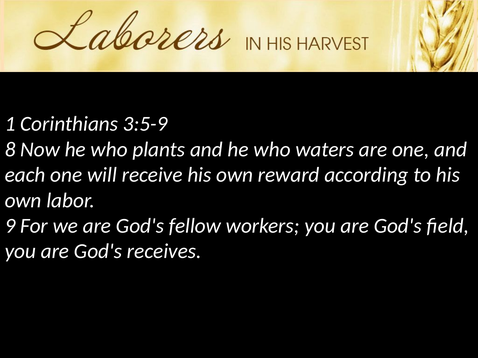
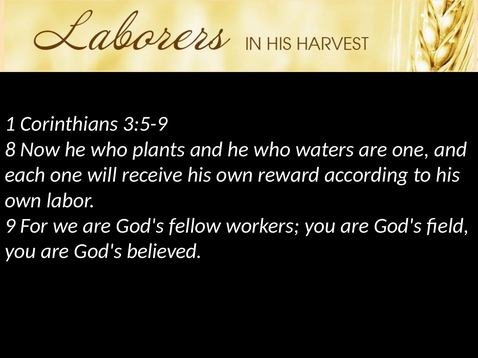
receives: receives -> believed (164, 252)
